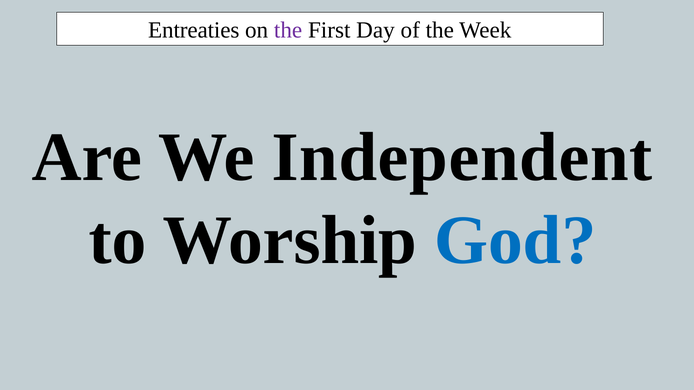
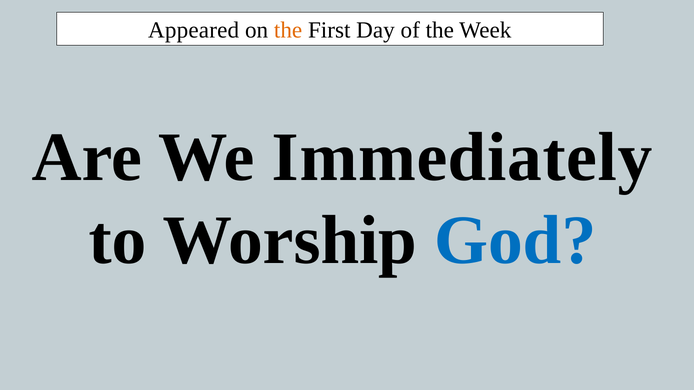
Entreaties: Entreaties -> Appeared (194, 30)
the colour: purple -> orange (288, 30)
Independent: Independent -> Immediately (462, 158)
